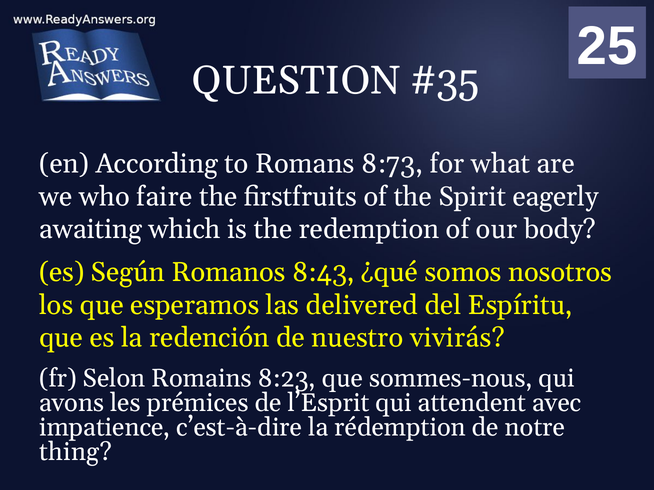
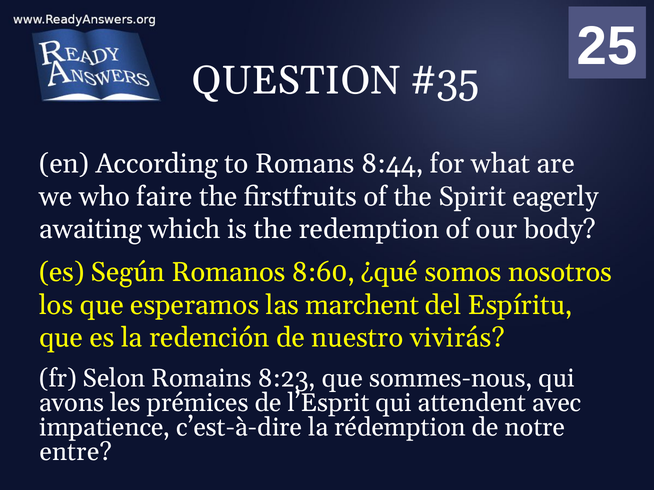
8:73: 8:73 -> 8:44 (392, 164)
8:43: 8:43 -> 8:60 (323, 273)
delivered: delivered -> marchent (362, 305)
thing: thing -> entre (76, 452)
